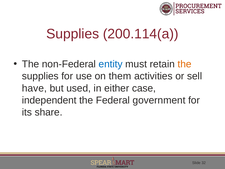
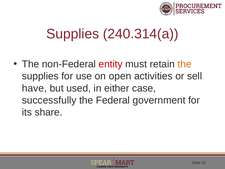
200.114(a: 200.114(a -> 240.314(a (141, 34)
entity colour: blue -> red (111, 64)
them: them -> open (120, 76)
independent: independent -> successfully (49, 100)
